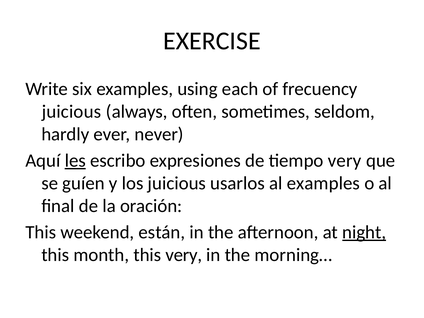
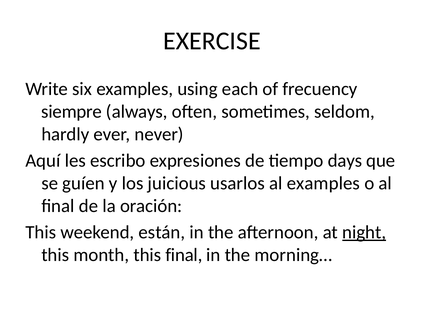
juicious: juicious -> siempre (72, 112)
les underline: present -> none (75, 161)
tiempo very: very -> days (345, 161)
this very: very -> final (184, 255)
